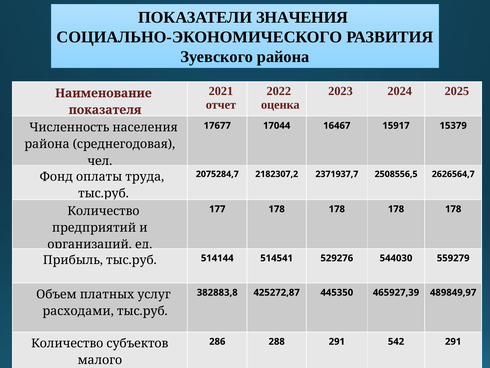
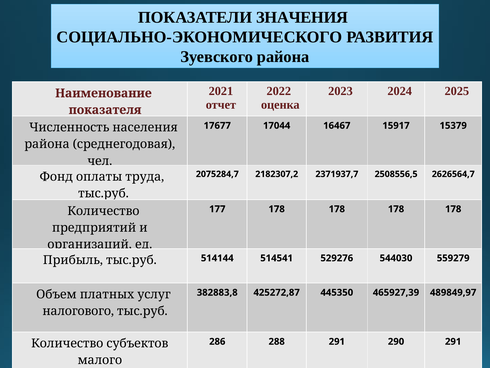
расходами: расходами -> налогового (78, 311)
542: 542 -> 290 (396, 341)
